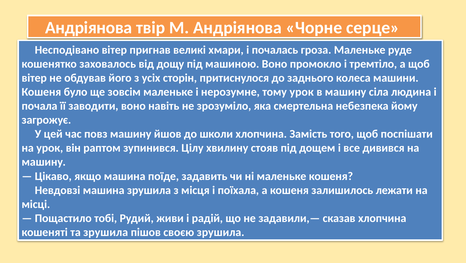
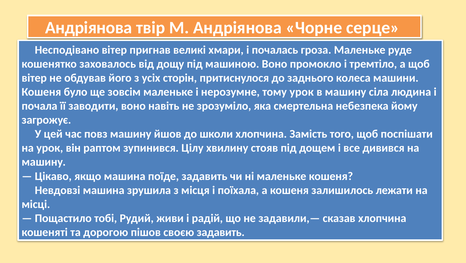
та зрушила: зрушила -> дорогою (106, 232)
своєю зрушила: зрушила -> задавить (221, 232)
